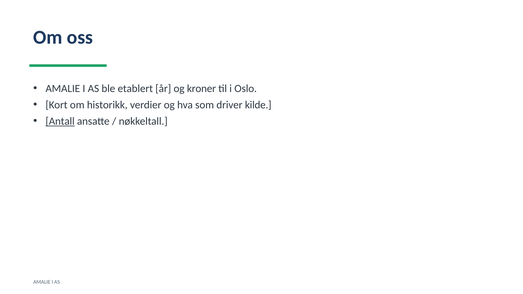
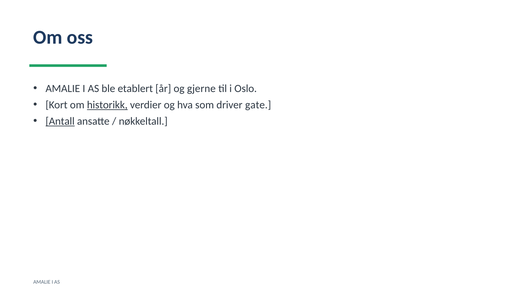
kroner: kroner -> gjerne (201, 89)
historikk underline: none -> present (107, 105)
kilde: kilde -> gate (258, 105)
